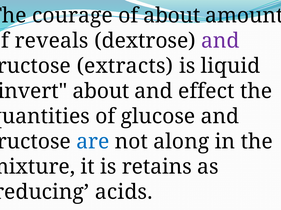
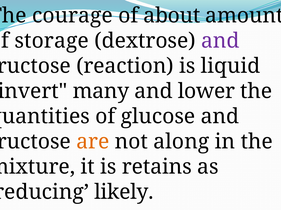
reveals: reveals -> storage (52, 41)
extracts: extracts -> reaction (125, 66)
about: about -> many (101, 92)
effect: effect -> lower (206, 92)
are colour: blue -> orange (93, 142)
acids: acids -> likely (124, 193)
